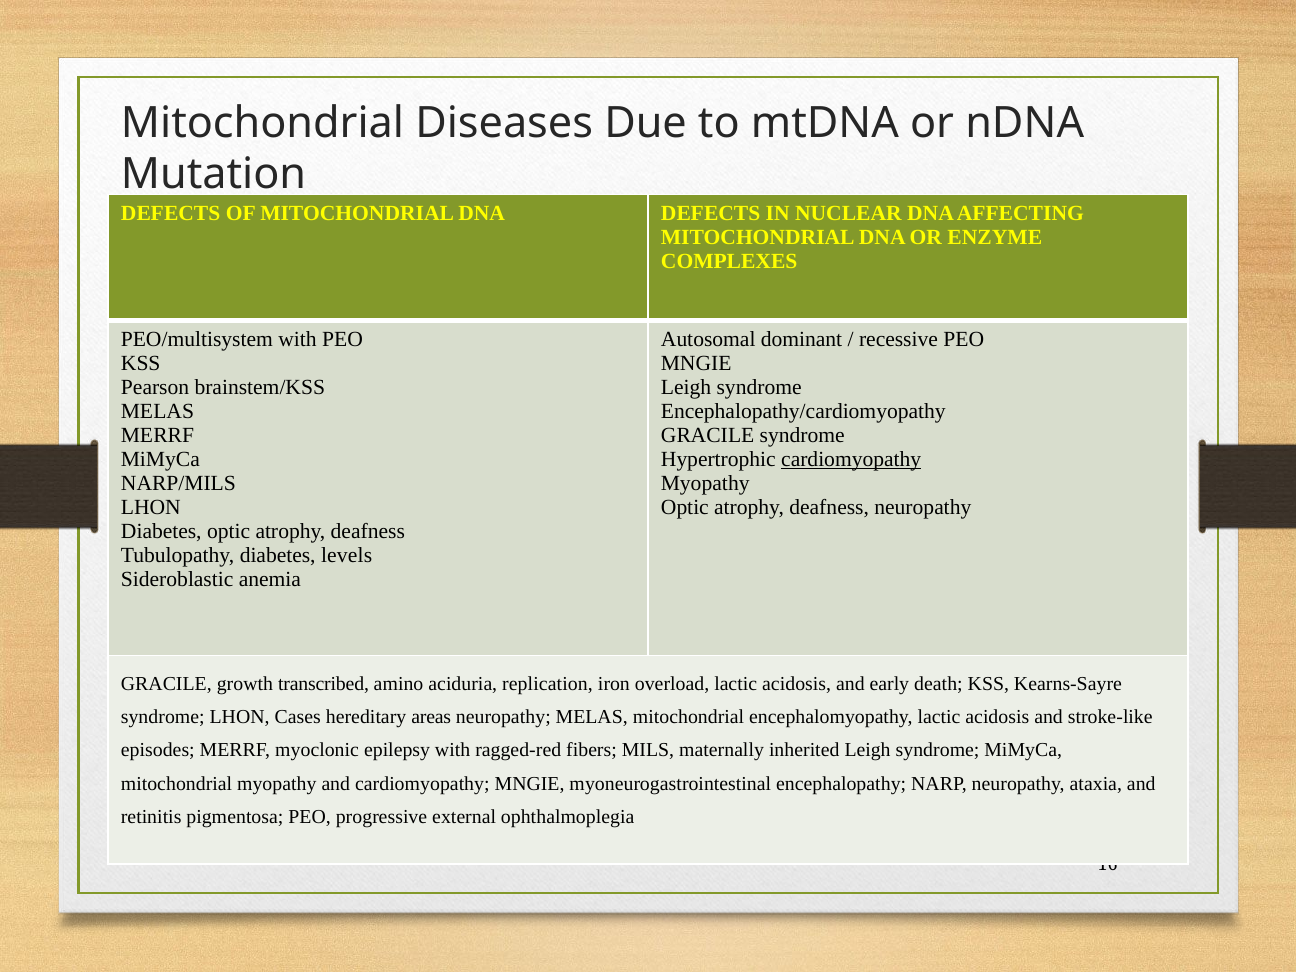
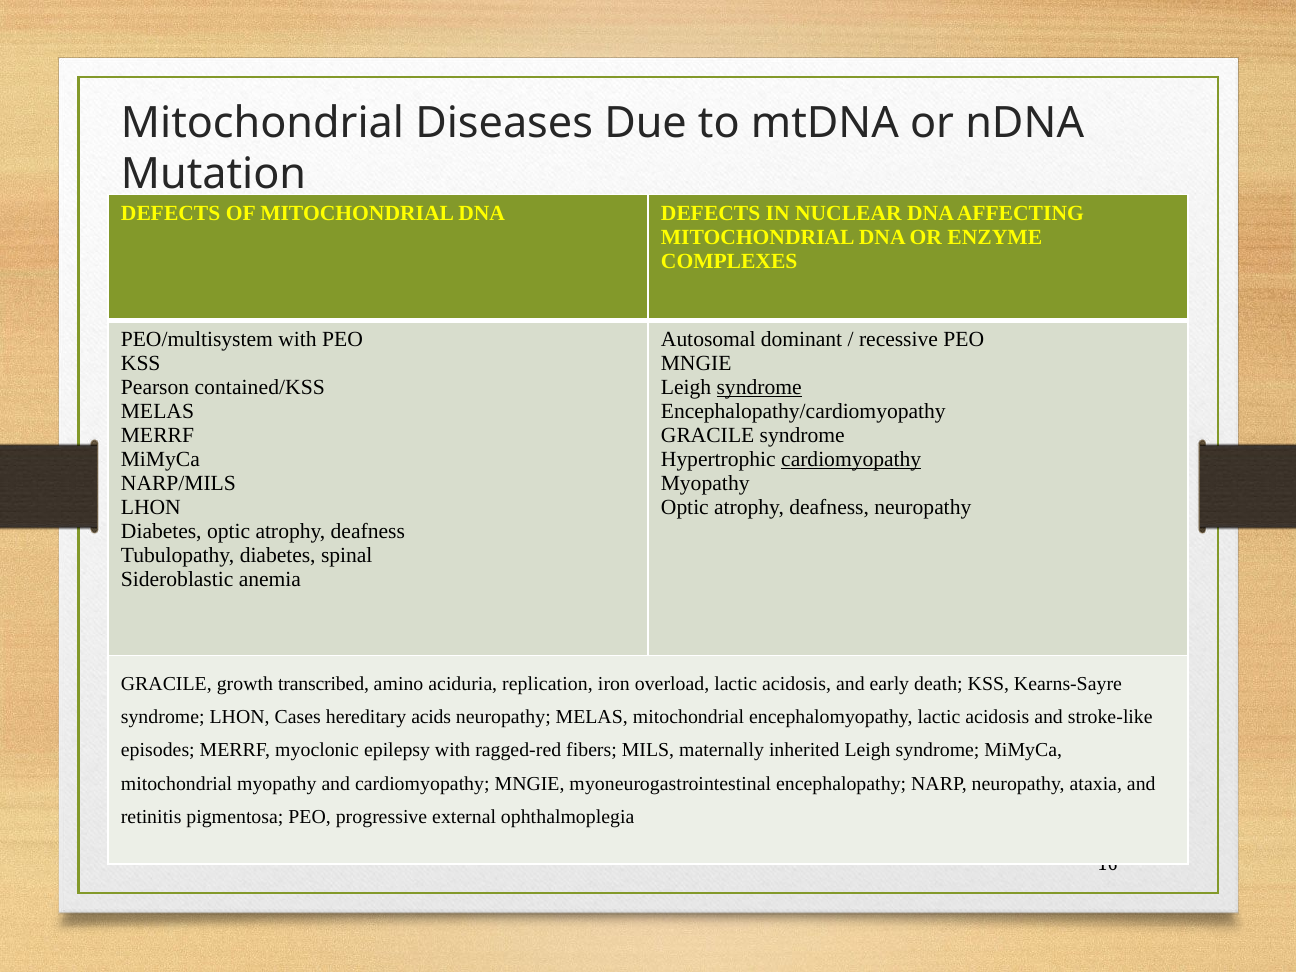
brainstem/KSS: brainstem/KSS -> contained/KSS (260, 387)
syndrome underline: none -> present (759, 387)
levels: levels -> spinal (347, 555)
areas: areas -> acids (431, 717)
